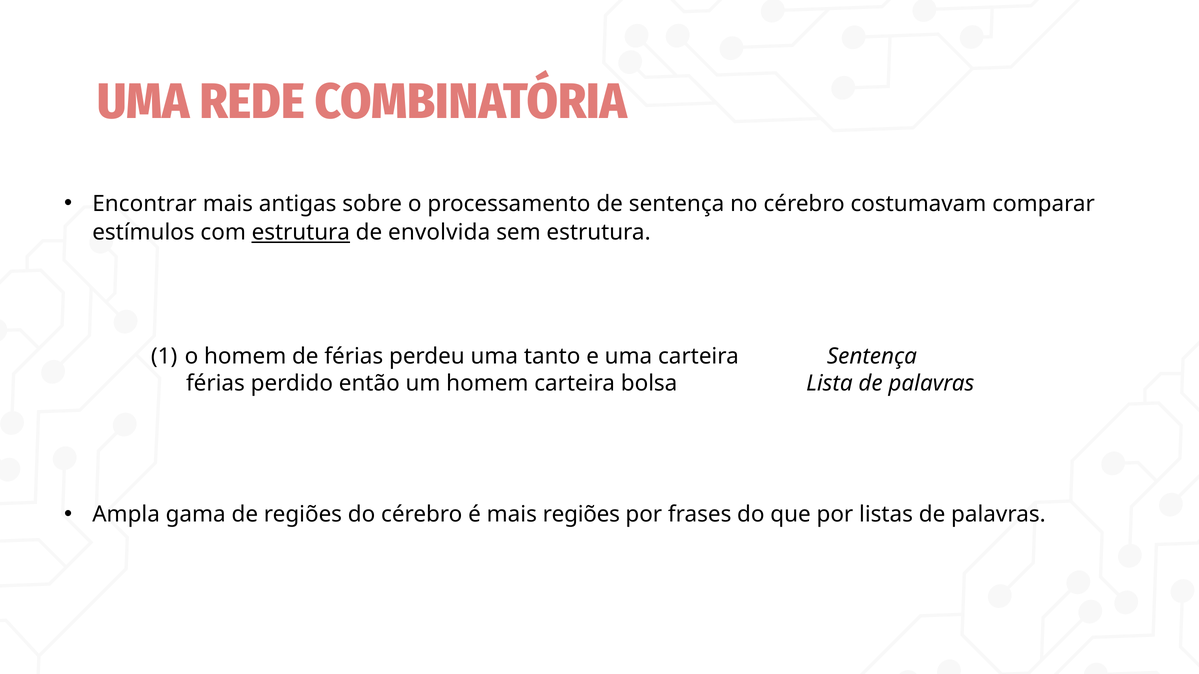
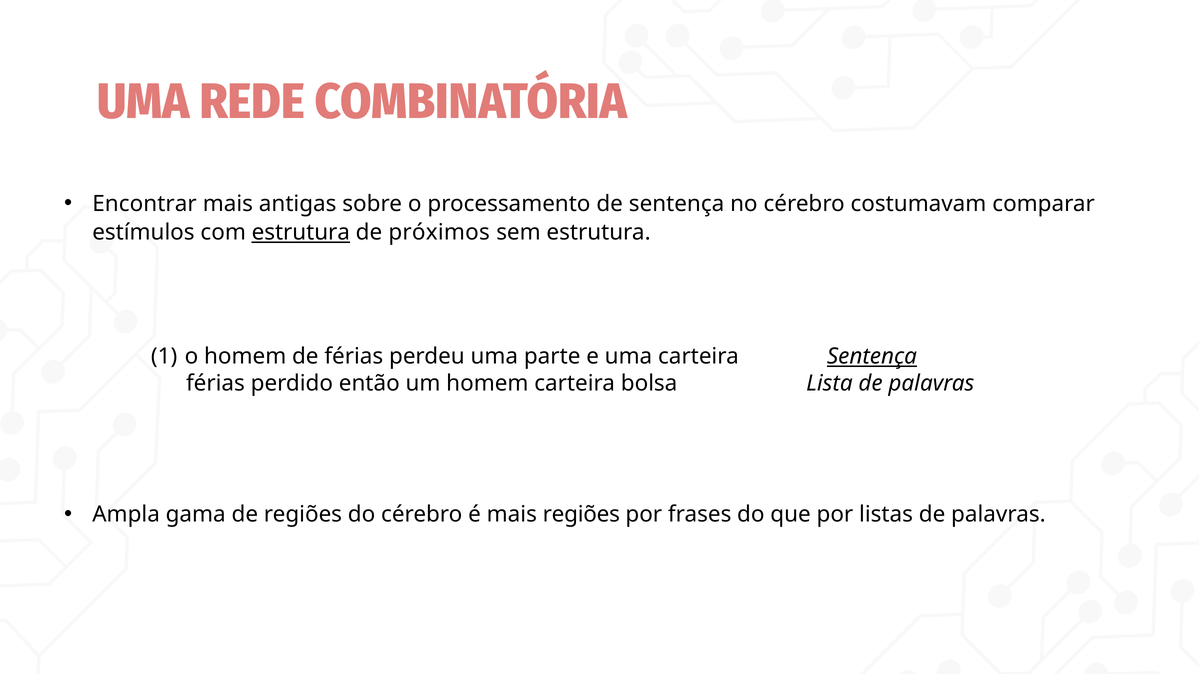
envolvida: envolvida -> próximos (439, 233)
tanto: tanto -> parte (552, 357)
Sentença underline: none -> present (872, 357)
